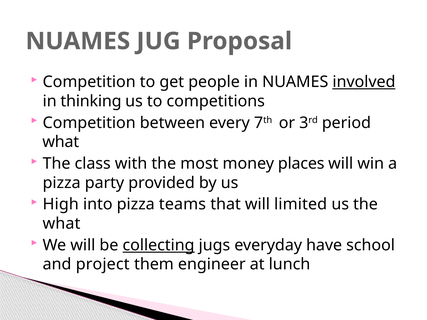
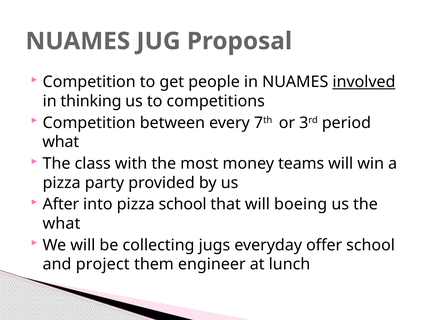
places: places -> teams (301, 164)
High: High -> After (61, 205)
pizza teams: teams -> school (183, 205)
limited: limited -> boeing (301, 205)
collecting underline: present -> none (159, 245)
have: have -> offer (324, 245)
